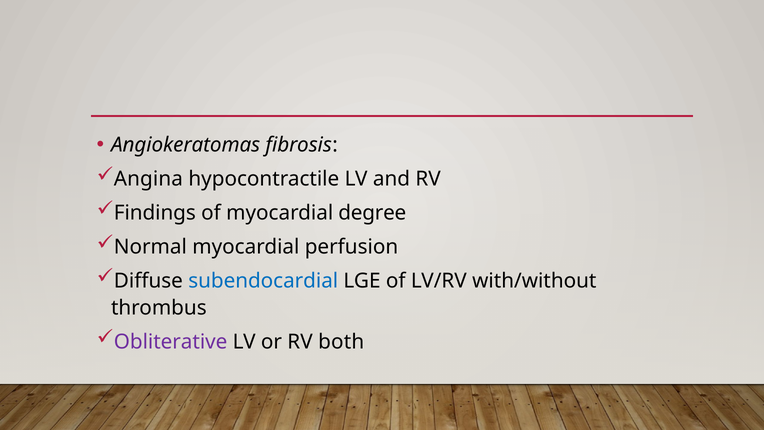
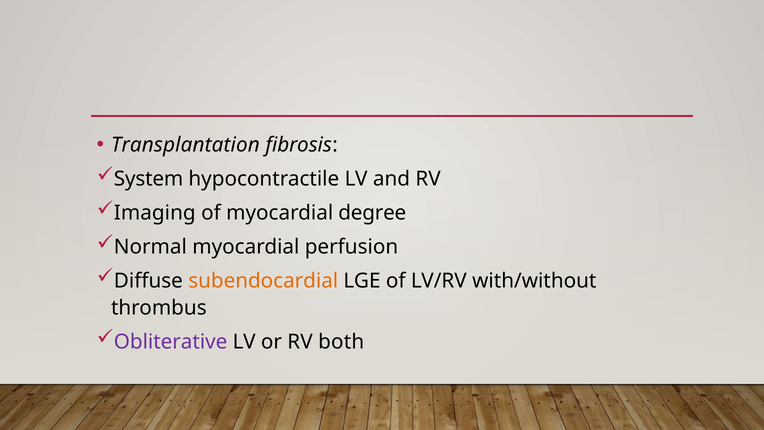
Angiokeratomas: Angiokeratomas -> Transplantation (185, 145)
Angina: Angina -> System (149, 179)
Findings: Findings -> Imaging (155, 213)
subendocardial colour: blue -> orange (263, 281)
